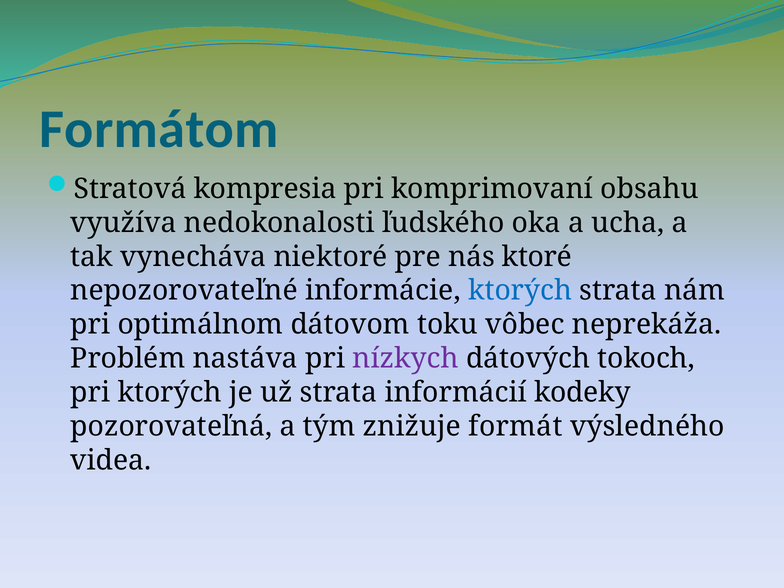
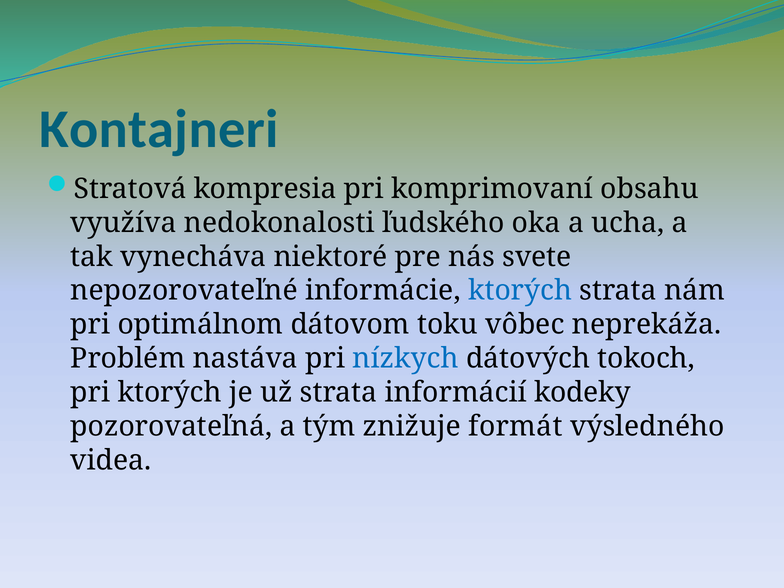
Formátom: Formátom -> Kontajneri (159, 129)
ktoré: ktoré -> svete (537, 257)
nízkych colour: purple -> blue (406, 359)
